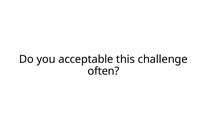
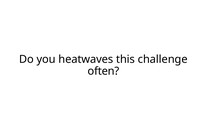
acceptable: acceptable -> heatwaves (86, 59)
